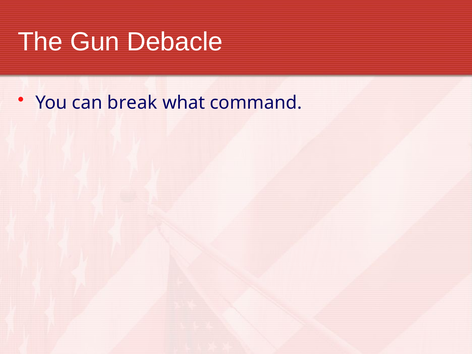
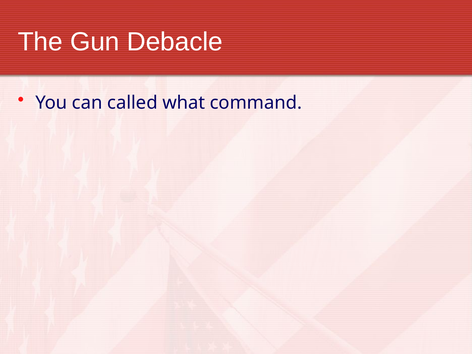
break: break -> called (132, 103)
